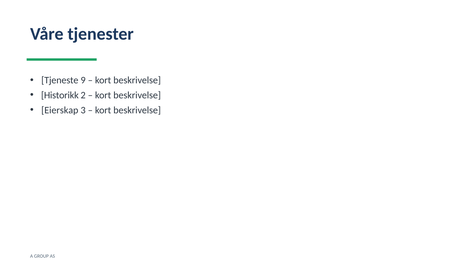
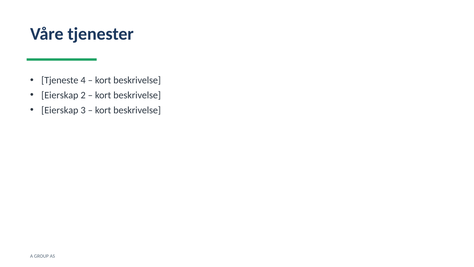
9: 9 -> 4 (83, 80)
Historikk: Historikk -> Eierskap (60, 95)
